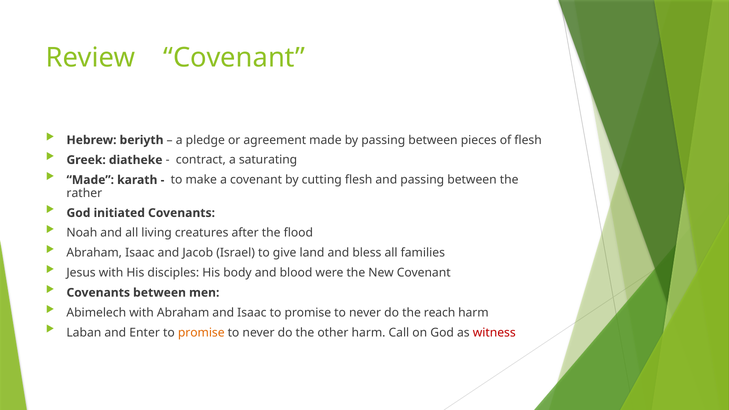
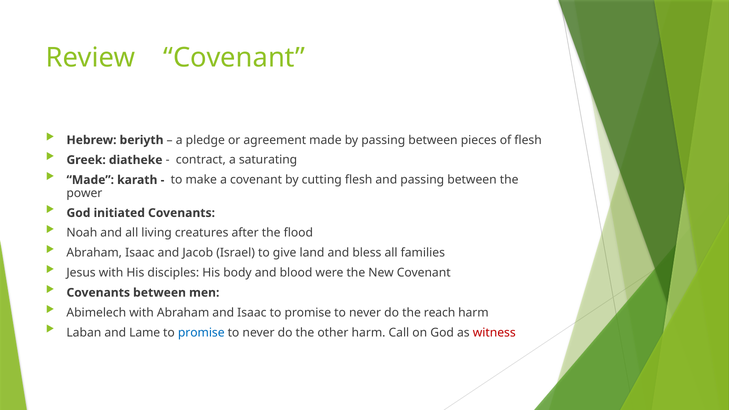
rather: rather -> power (84, 193)
Enter: Enter -> Lame (145, 333)
promise colour: orange -> blue (201, 333)
